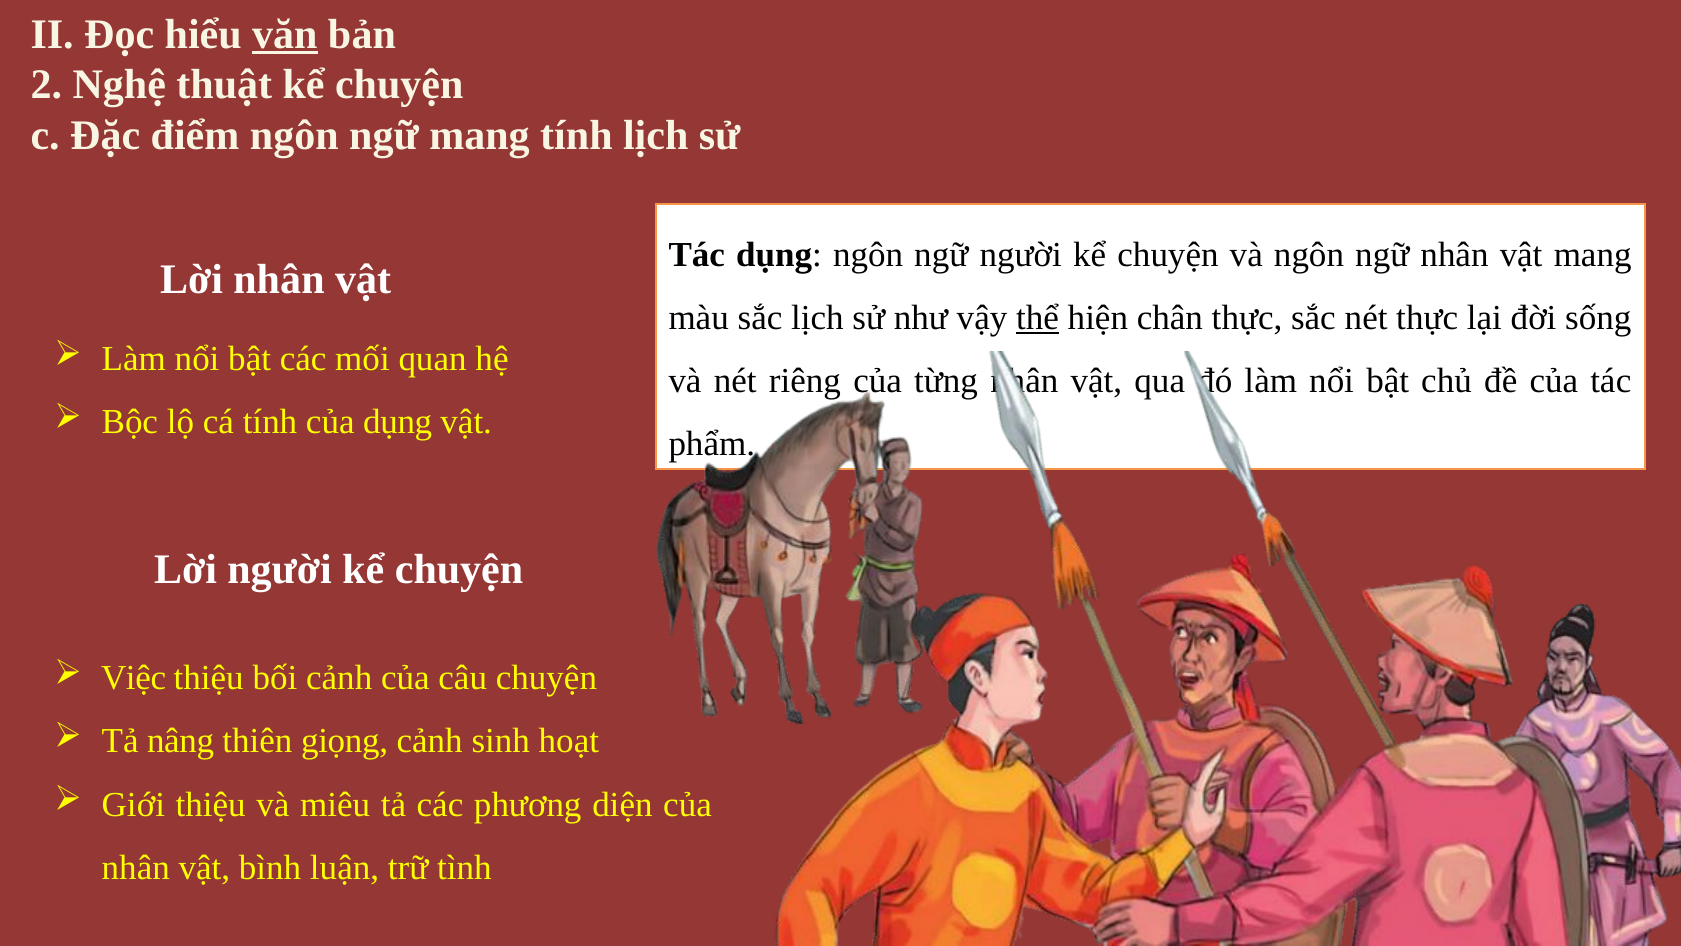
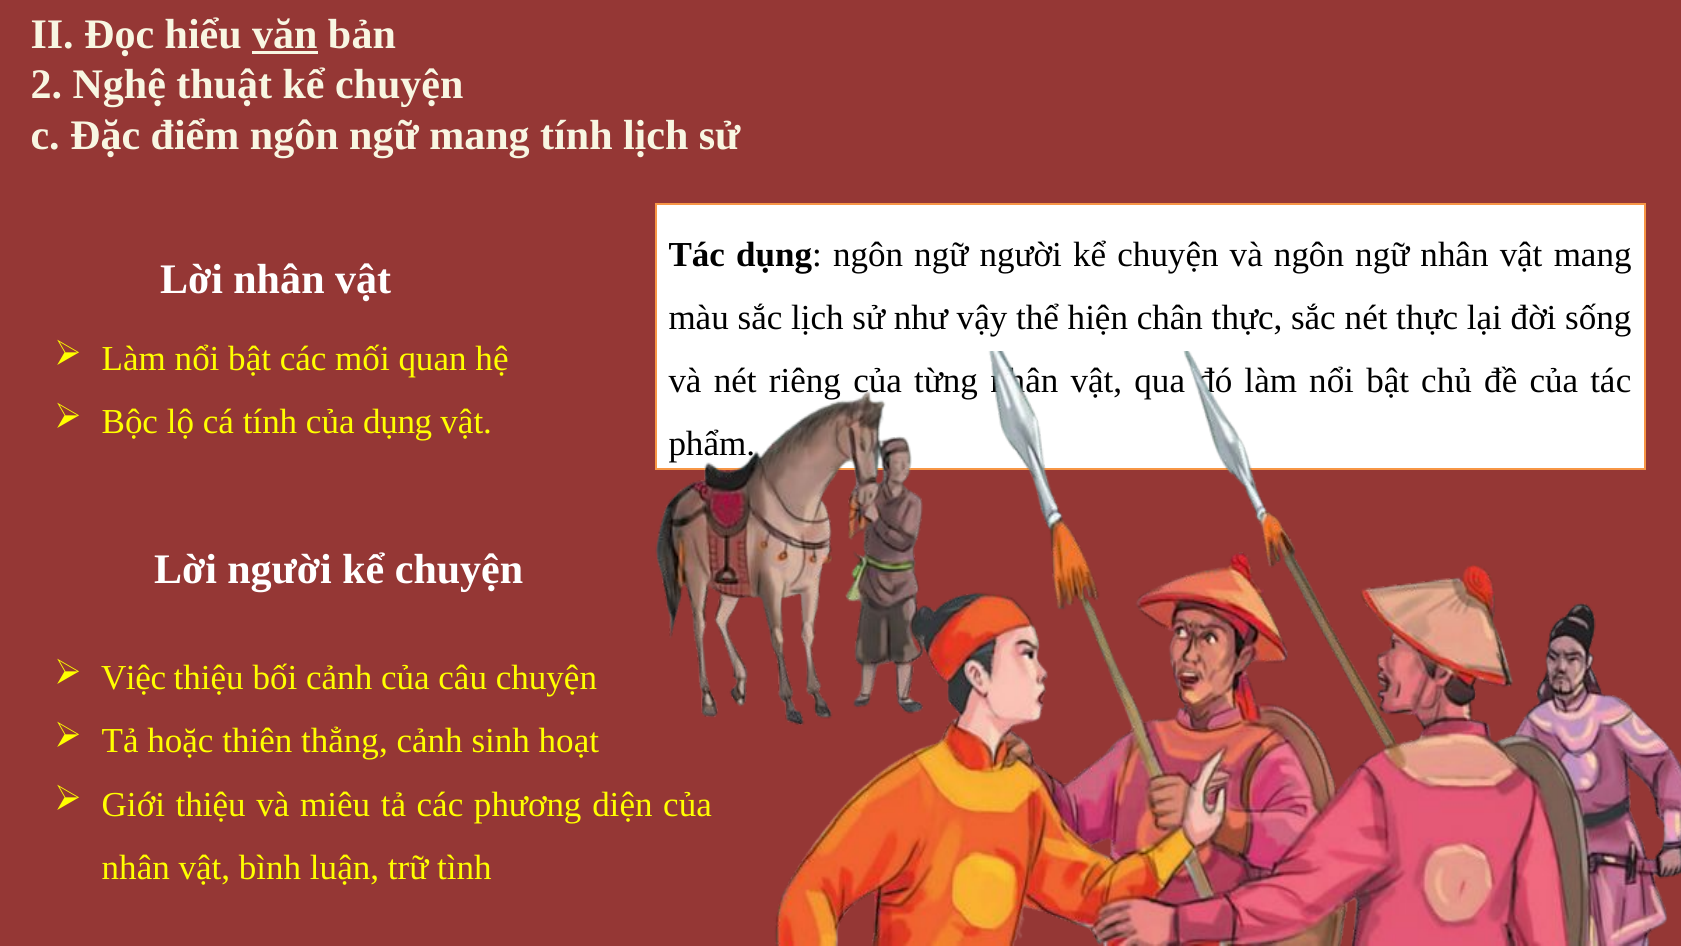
thể underline: present -> none (1037, 318)
nâng: nâng -> hoặc (180, 741)
giọng: giọng -> thẳng (344, 741)
